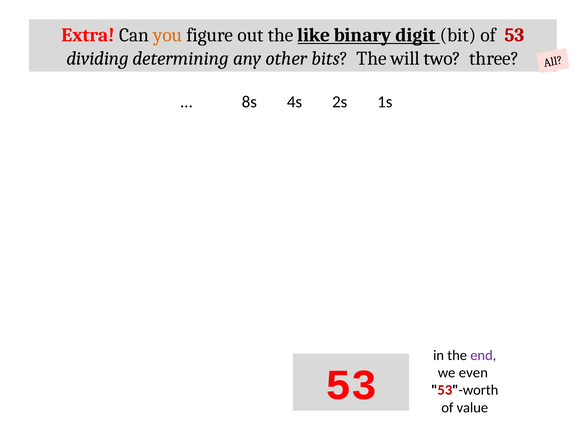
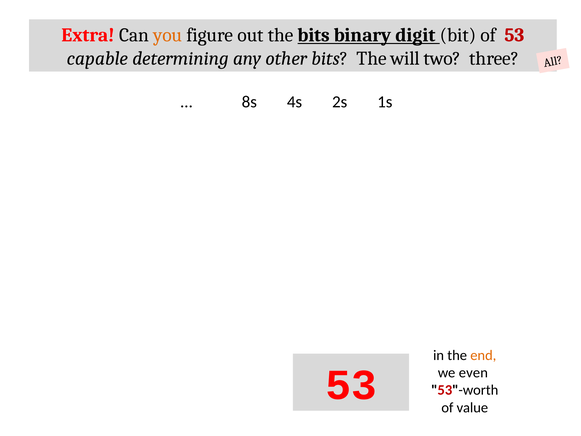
the like: like -> bits (314, 35)
dividing: dividing -> capable (97, 58)
end colour: purple -> orange (483, 355)
